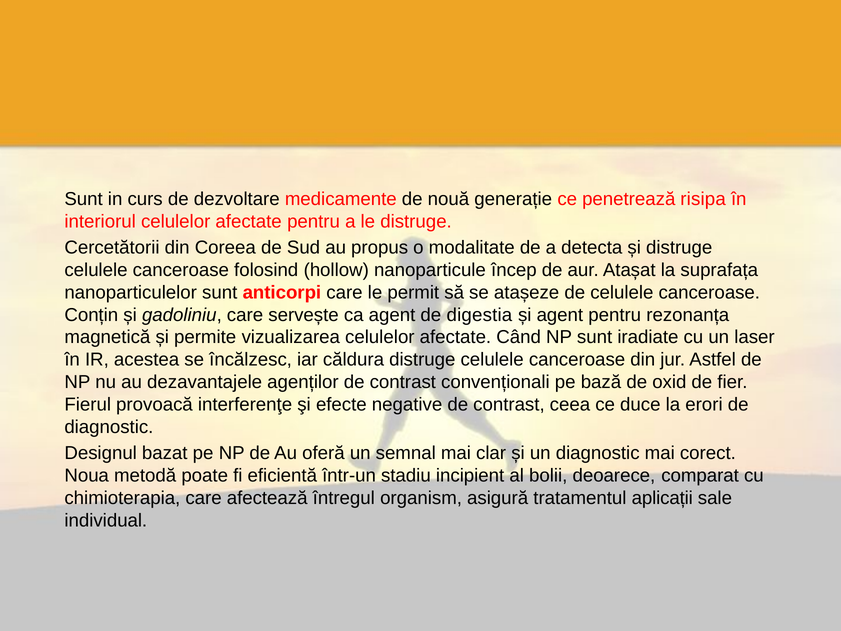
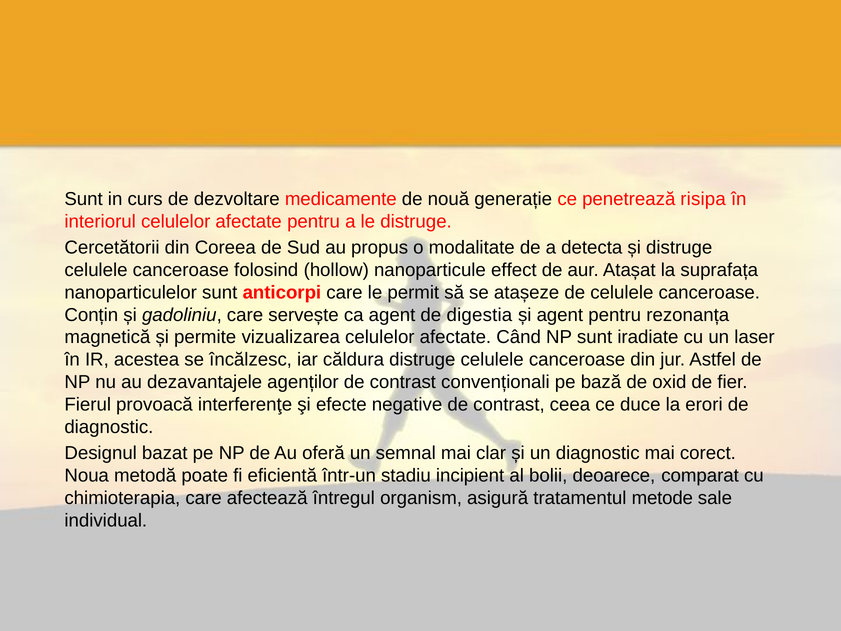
încep: încep -> effect (514, 270)
aplicații: aplicații -> metode (662, 498)
